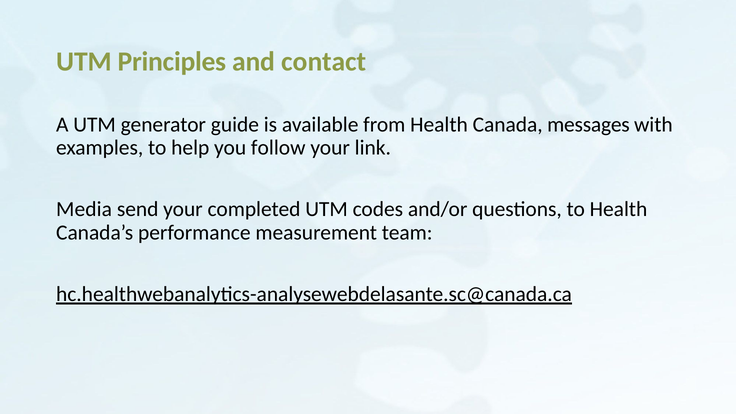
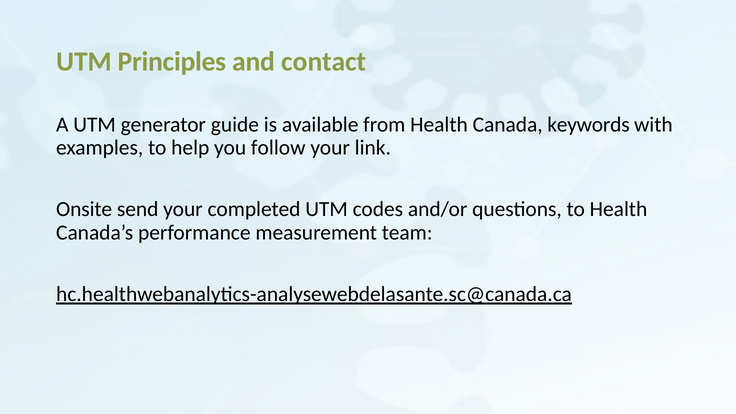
messages: messages -> keywords (588, 124)
Media: Media -> Onsite (84, 209)
